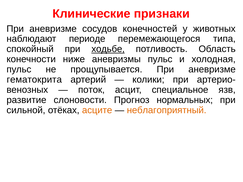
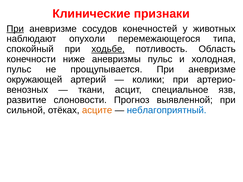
При underline: none -> present (15, 29)
периоде: периоде -> опухоли (87, 39)
гематокрита: гематокрита -> окружающей (34, 80)
поток: поток -> ткани (91, 90)
нормальных: нормальных -> выявленной (185, 100)
неблагоприятный colour: orange -> blue (167, 110)
